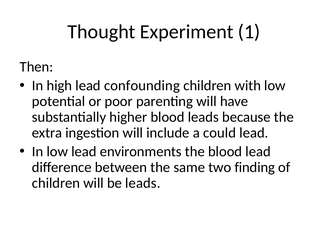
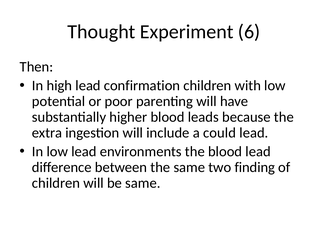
1: 1 -> 6 (249, 32)
confounding: confounding -> confirmation (142, 86)
be leads: leads -> same (143, 183)
